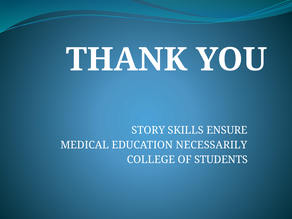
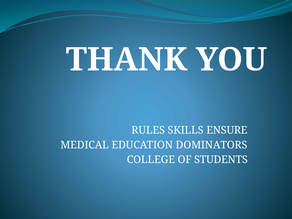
STORY: STORY -> RULES (148, 130)
NECESSARILY: NECESSARILY -> DOMINATORS (212, 145)
